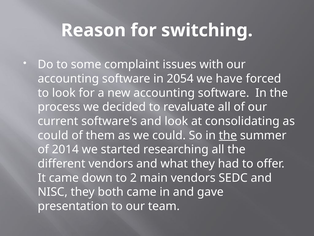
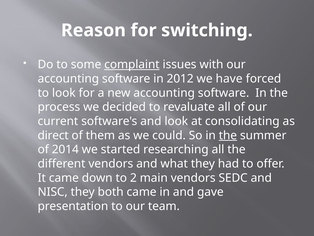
complaint underline: none -> present (132, 64)
2054: 2054 -> 2012 (180, 79)
could: could -> direct (53, 135)
